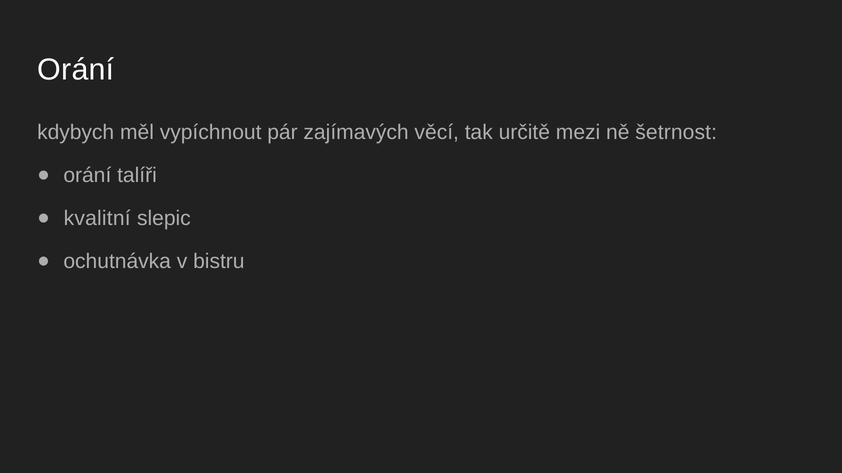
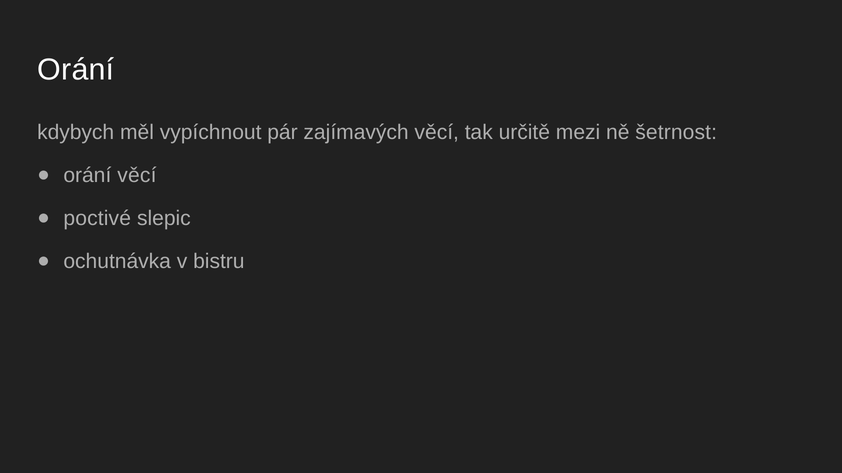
orání talíři: talíři -> věcí (137, 175)
kvalitní: kvalitní -> poctivé (97, 219)
